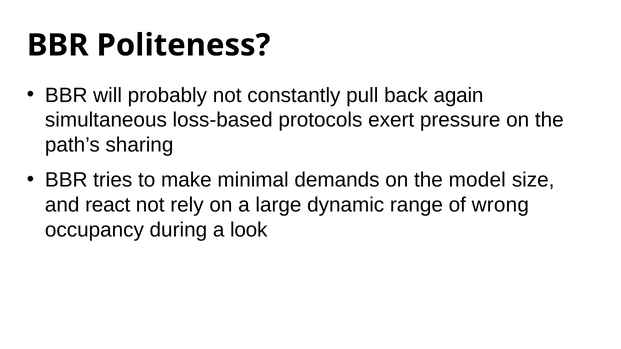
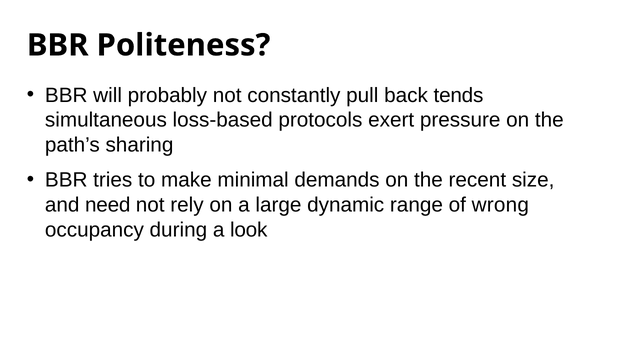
again: again -> tends (459, 95)
model: model -> recent (477, 180)
react: react -> need (108, 205)
